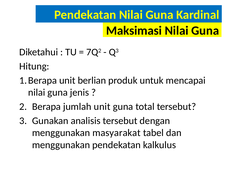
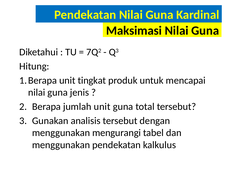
berlian: berlian -> tingkat (92, 81)
masyarakat: masyarakat -> mengurangi (117, 133)
